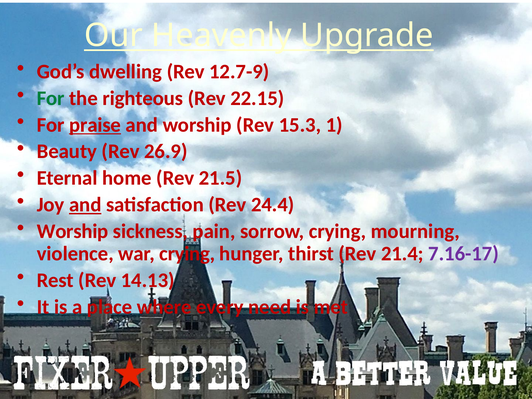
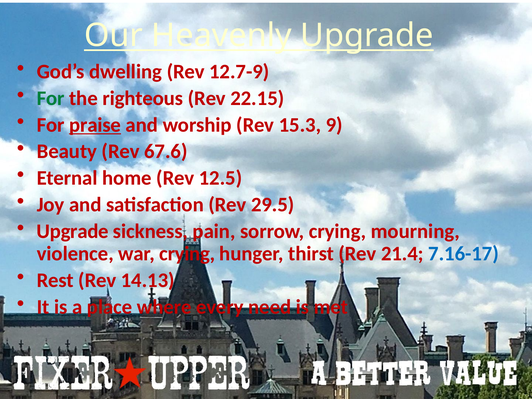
1: 1 -> 9 (334, 125)
26.9: 26.9 -> 67.6 (166, 151)
21.5: 21.5 -> 12.5 (220, 178)
and underline: present -> none (85, 205)
24.4: 24.4 -> 29.5 (273, 205)
Worship: Worship -> Upgrade (73, 231)
7.16-17 colour: purple -> blue (464, 254)
